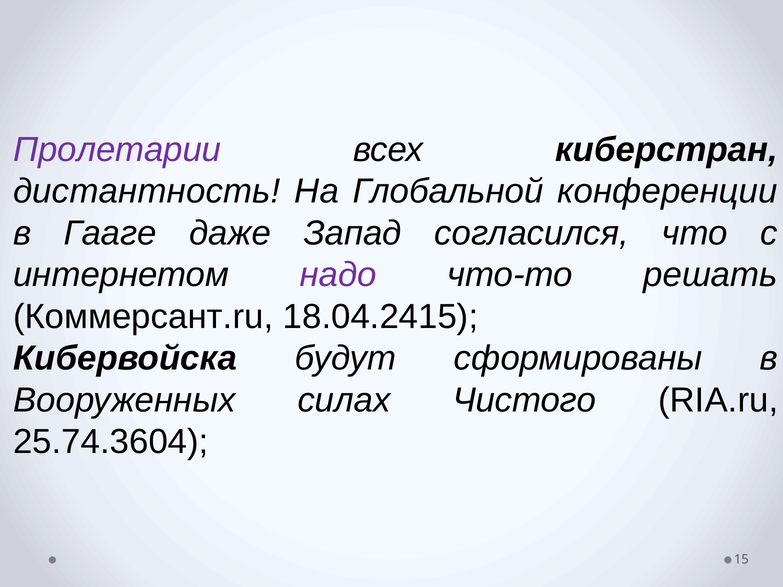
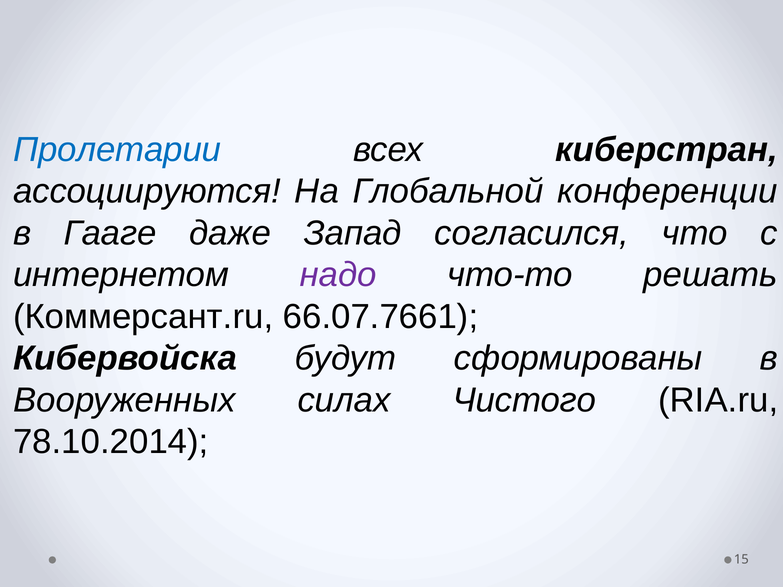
Пролетарии colour: purple -> blue (117, 150)
дистантность: дистантность -> ассоциируются (147, 192)
18.04.2415: 18.04.2415 -> 66.07.7661 (380, 317)
25.74.3604: 25.74.3604 -> 78.10.2014 (111, 442)
